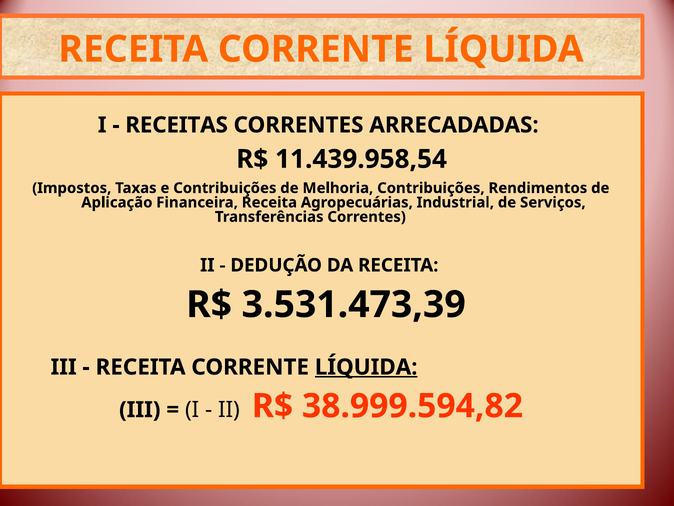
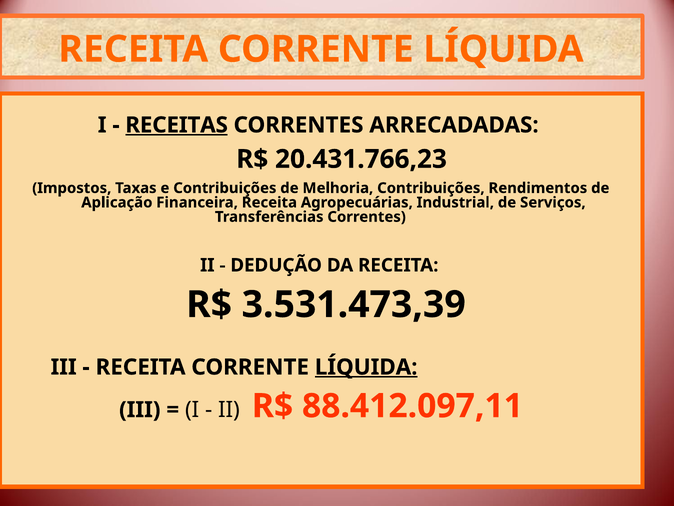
RECEITAS underline: none -> present (177, 125)
11.439.958,54: 11.439.958,54 -> 20.431.766,23 (361, 159)
38.999.594,82: 38.999.594,82 -> 88.412.097,11 (412, 406)
